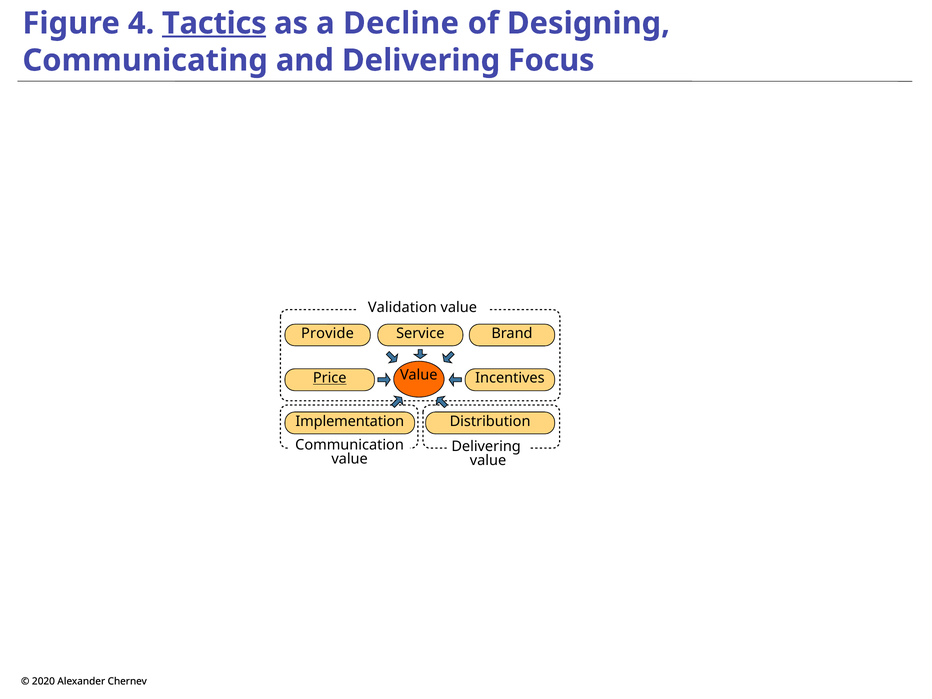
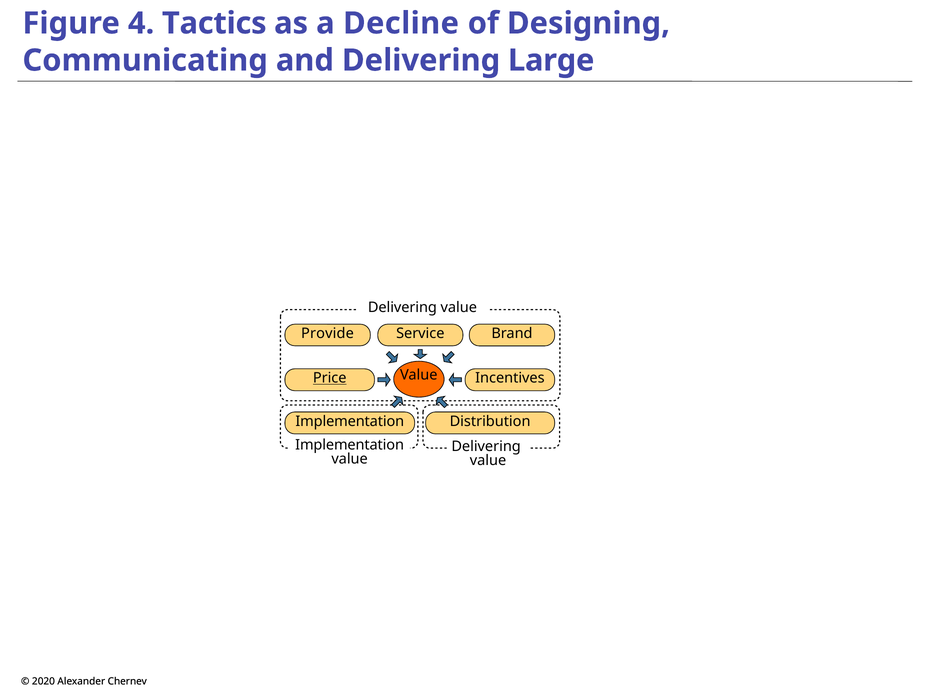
Tactics underline: present -> none (214, 23)
Focus: Focus -> Large (551, 60)
Validation: Validation -> Delivering (402, 308)
Communication: Communication -> Implementation (350, 445)
